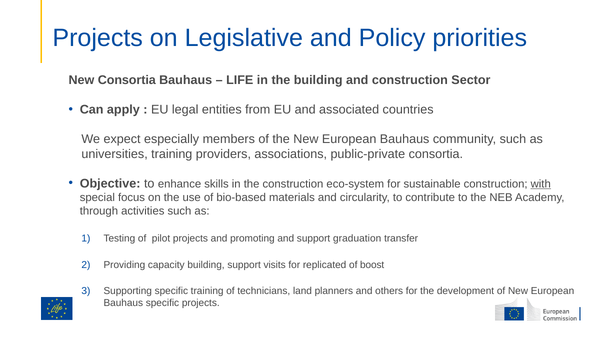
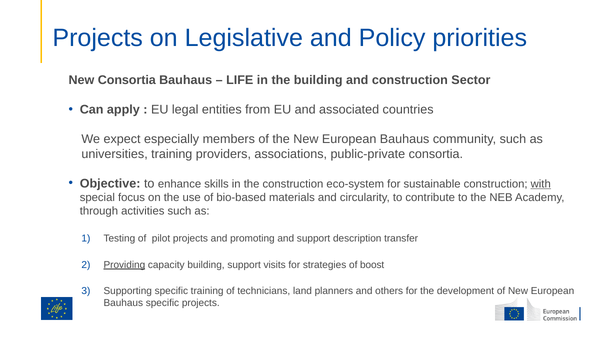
graduation: graduation -> description (357, 239)
Providing underline: none -> present (124, 265)
replicated: replicated -> strategies (325, 265)
